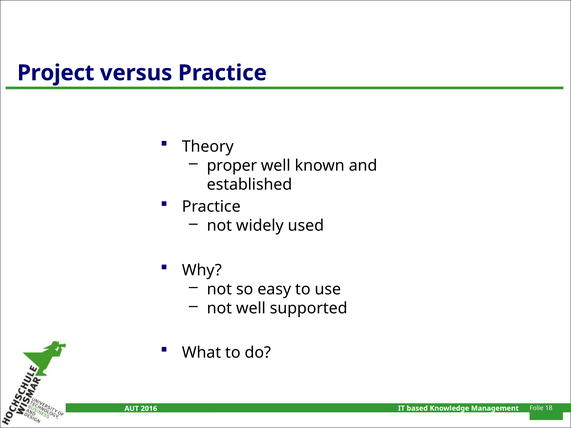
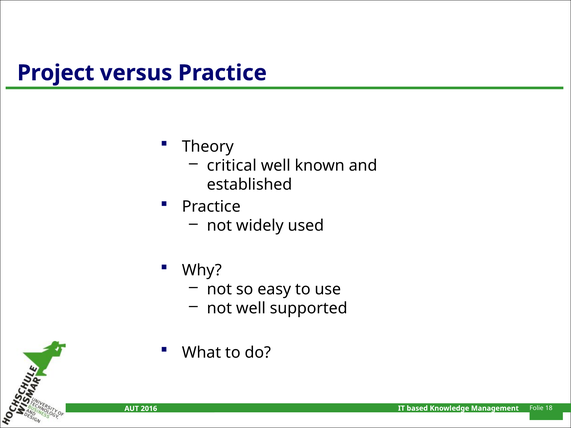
proper: proper -> critical (232, 166)
